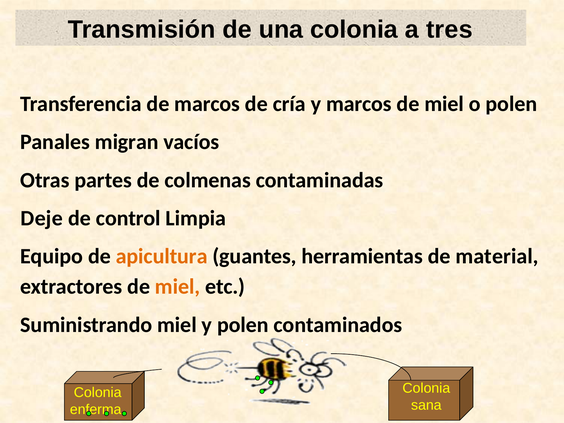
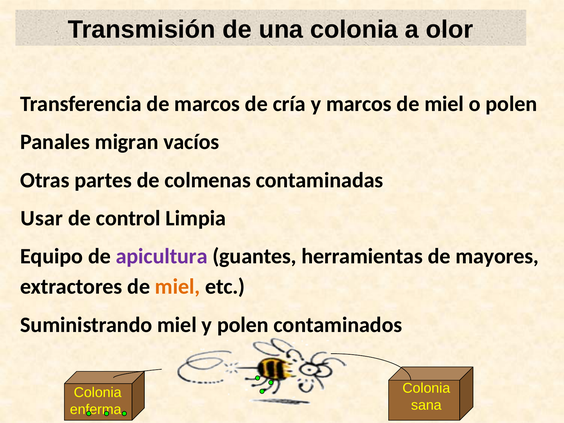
tres: tres -> olor (450, 29)
Deje: Deje -> Usar (42, 218)
apicultura colour: orange -> purple (162, 256)
material: material -> mayores (497, 256)
